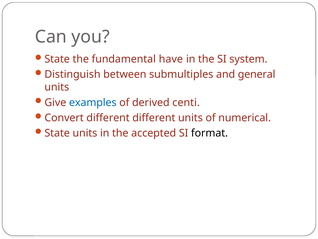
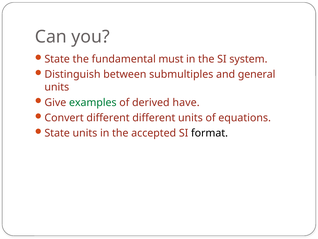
have: have -> must (171, 59)
examples colour: blue -> green (93, 102)
centi: centi -> have (186, 102)
numerical: numerical -> equations (245, 118)
